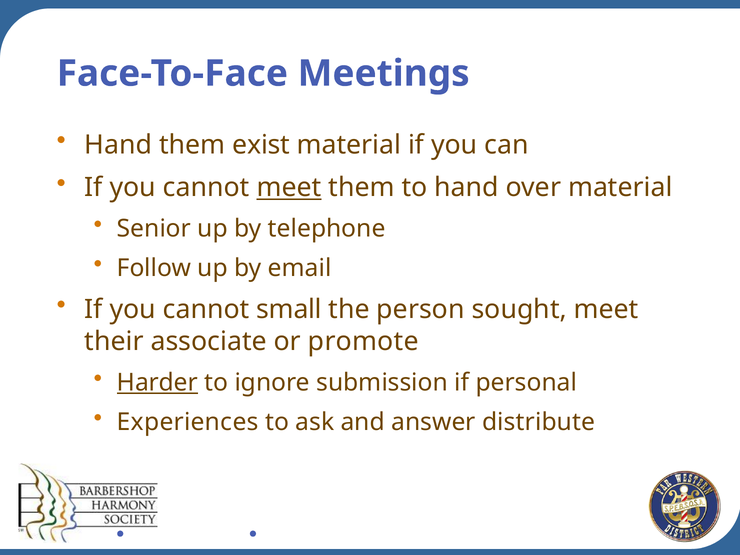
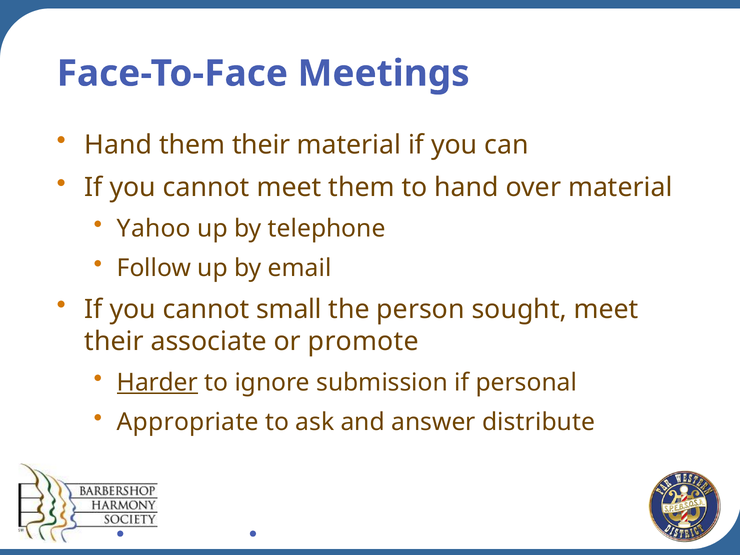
them exist: exist -> their (261, 145)
meet underline: present -> none (289, 188)
Senior: Senior -> Yahoo (154, 229)
Experiences: Experiences -> Appropriate (188, 422)
